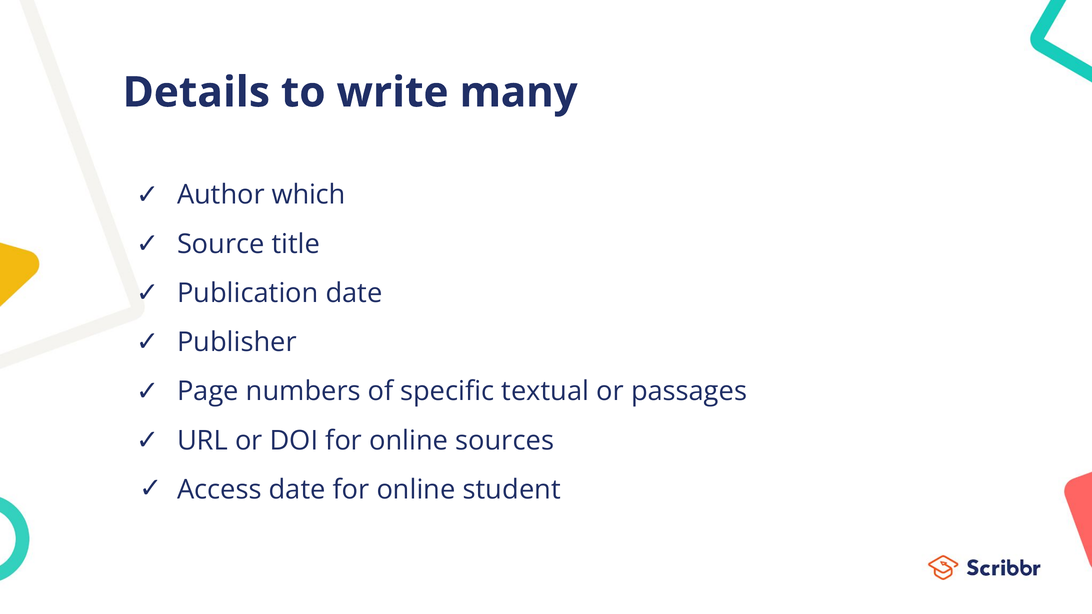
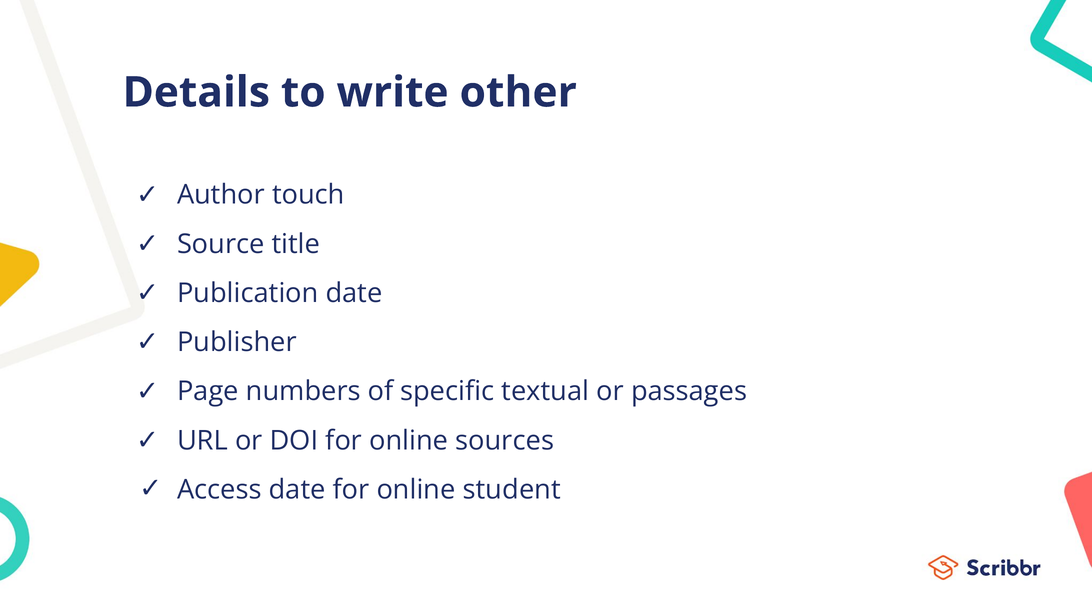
many: many -> other (518, 93)
which: which -> touch (308, 195)
